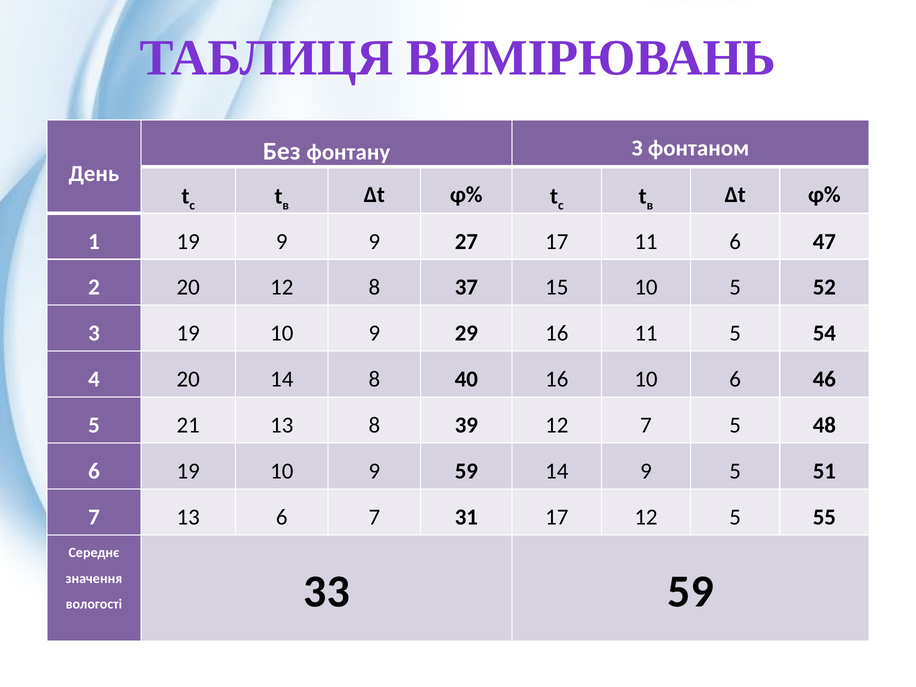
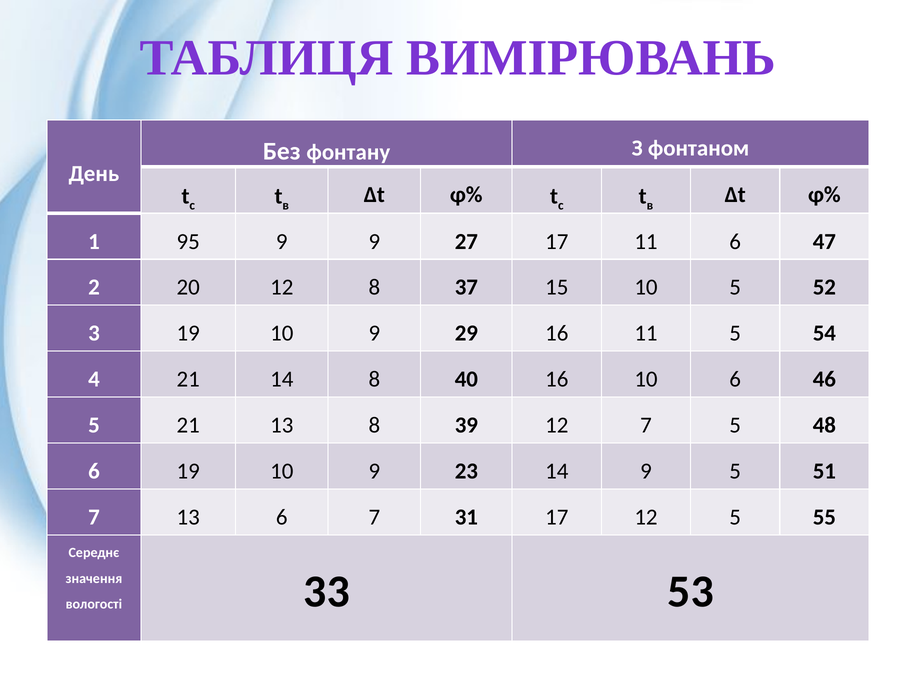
1 19: 19 -> 95 (188, 241)
4 20: 20 -> 21 (188, 379)
9 59: 59 -> 23 (466, 471)
33 59: 59 -> 53 (691, 592)
